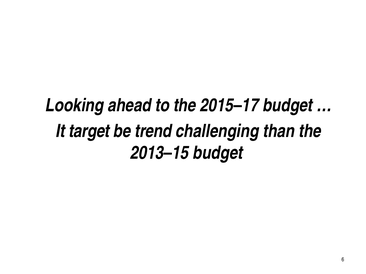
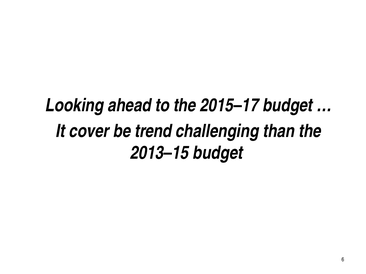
target: target -> cover (89, 131)
